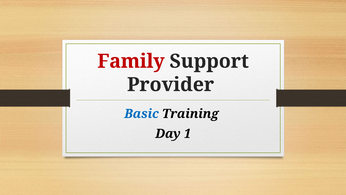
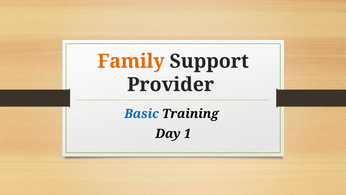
Family colour: red -> orange (131, 61)
